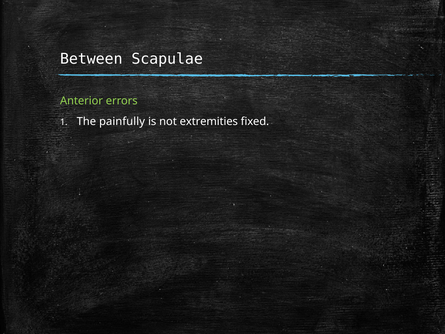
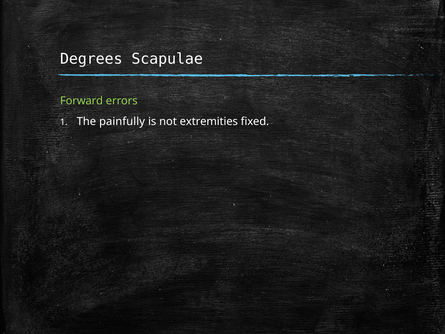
Between: Between -> Degrees (91, 59)
Anterior: Anterior -> Forward (82, 101)
